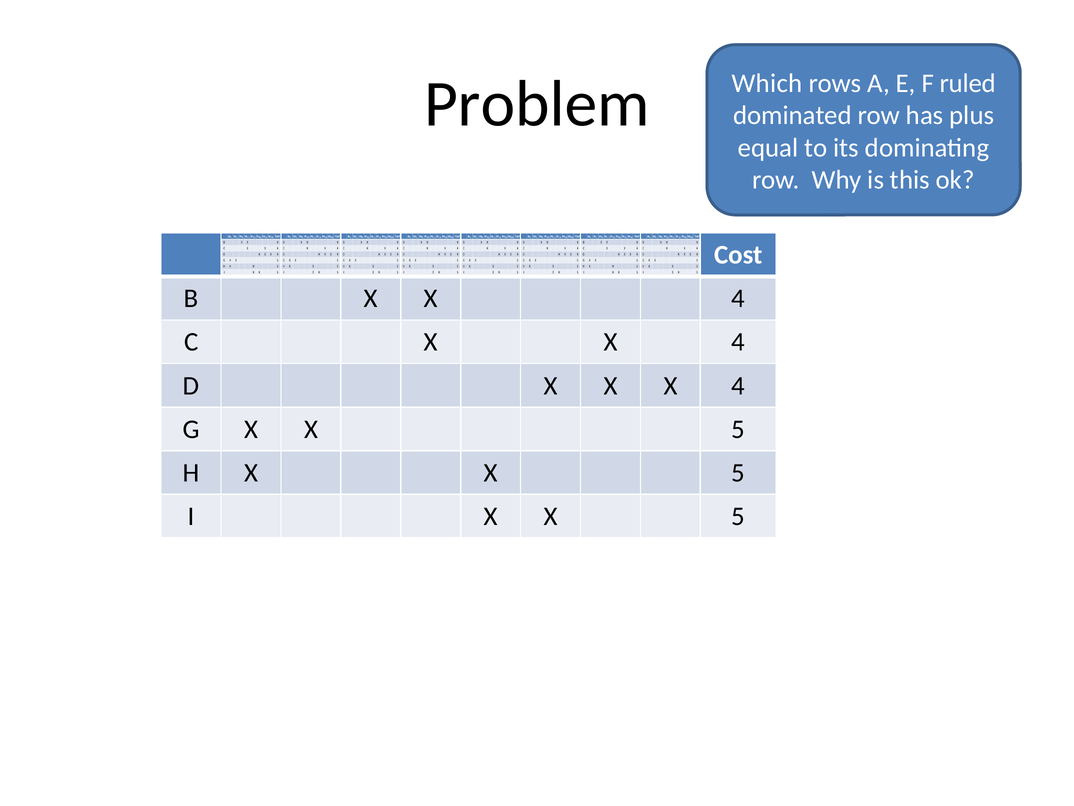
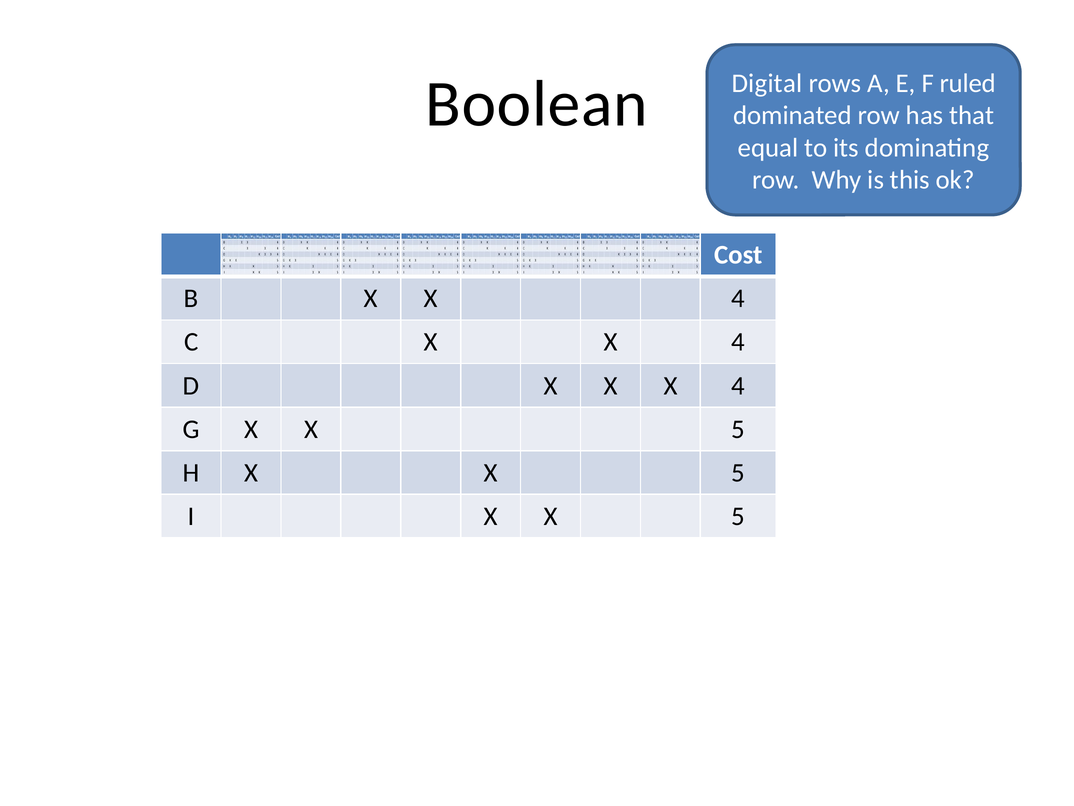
Which: Which -> Digital (767, 83)
Problem: Problem -> Boolean (536, 104)
plus: plus -> that (972, 115)
